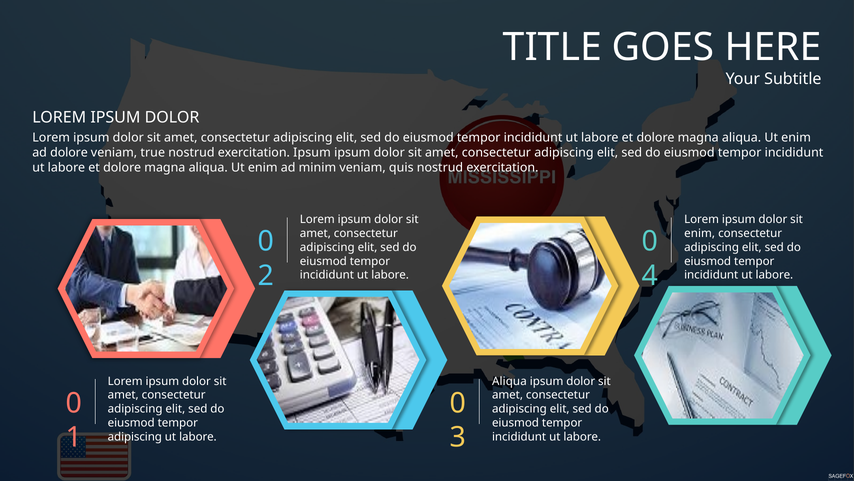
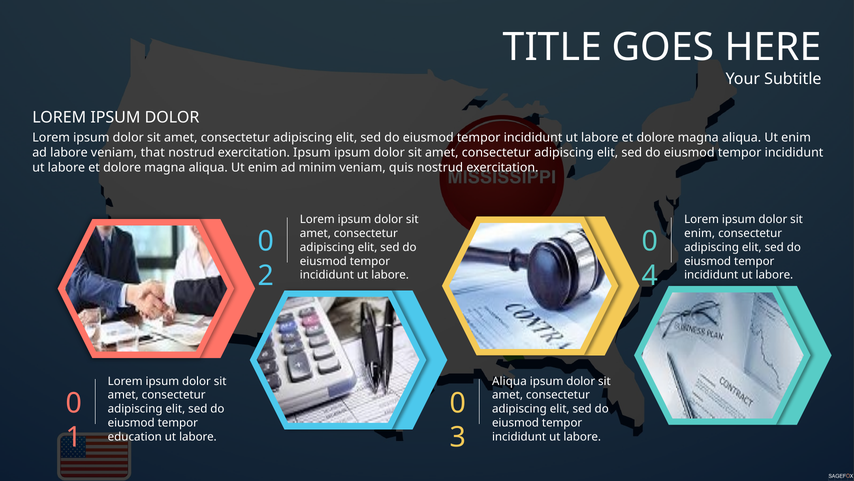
ad dolore: dolore -> labore (69, 152)
true: true -> that (153, 152)
adipiscing: adipiscing -> education (135, 436)
